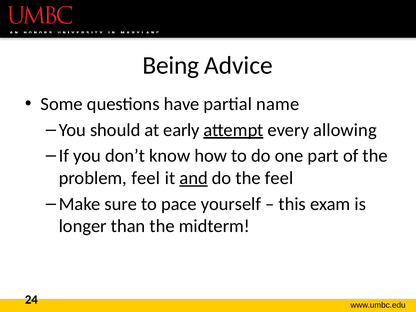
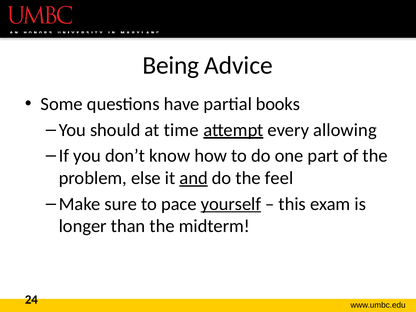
name: name -> books (278, 104)
early: early -> time (181, 130)
problem feel: feel -> else (146, 178)
yourself underline: none -> present (231, 204)
